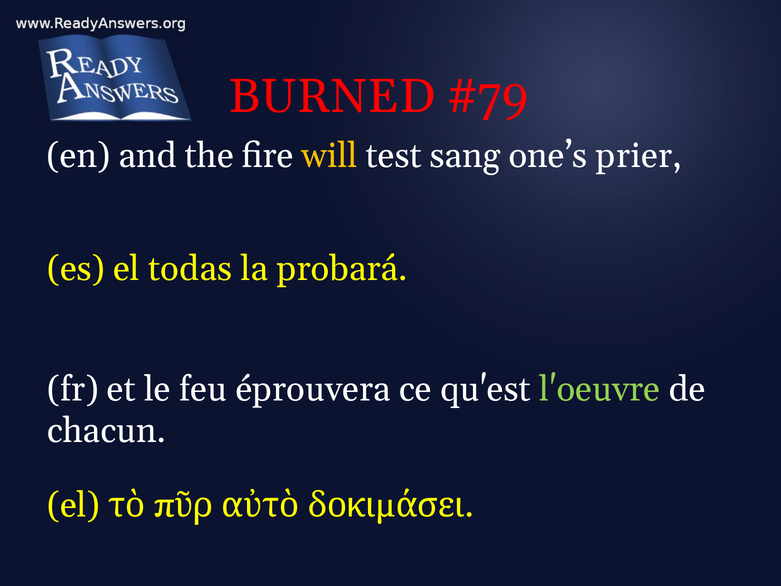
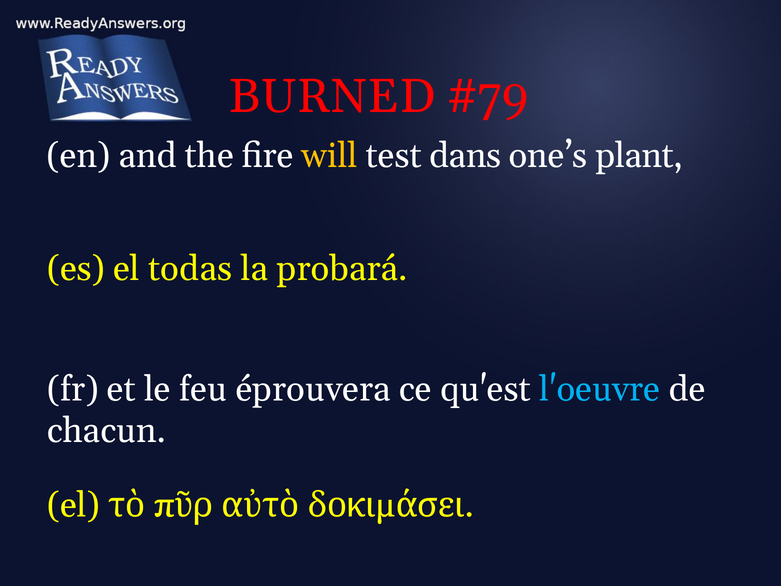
sang: sang -> dans (465, 156)
prier: prier -> plant (639, 156)
l'oeuvre colour: light green -> light blue (600, 389)
